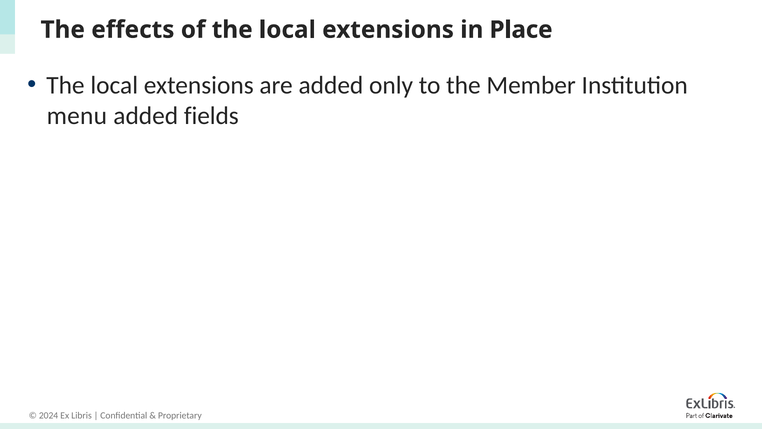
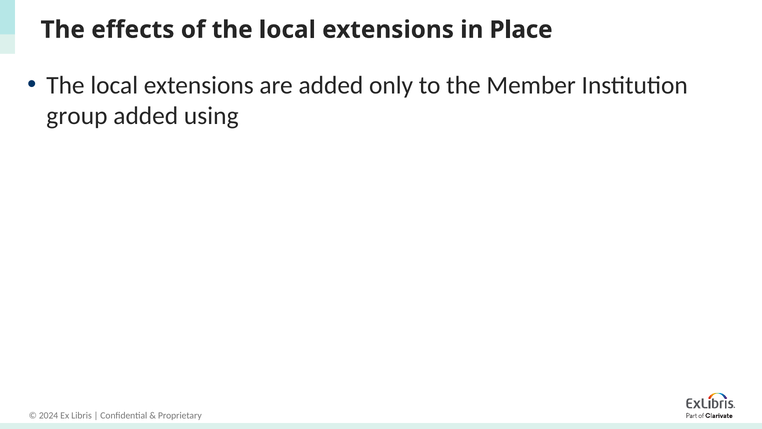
menu: menu -> group (77, 116)
fields: fields -> using (211, 116)
